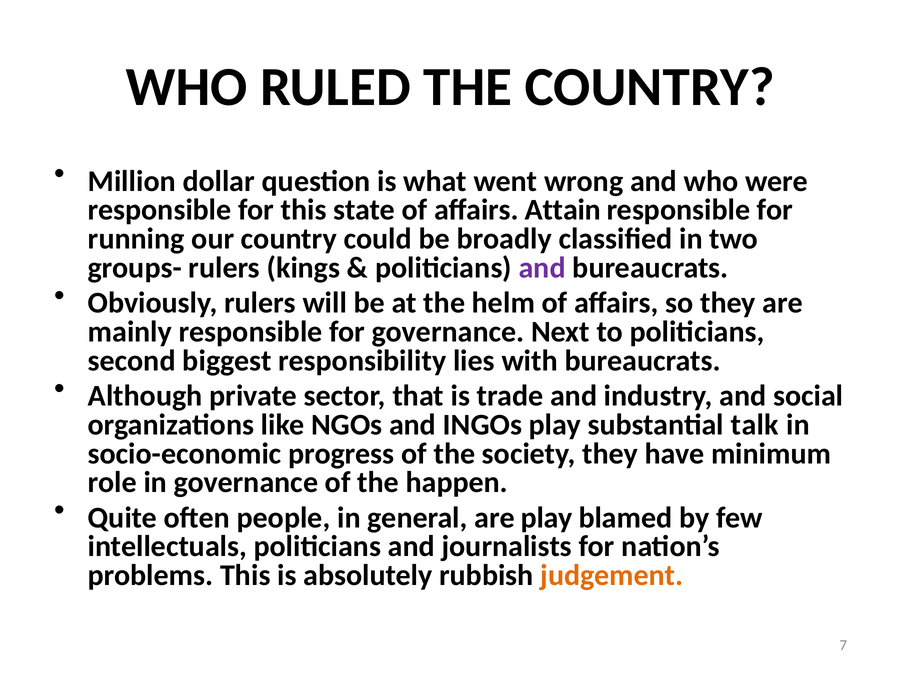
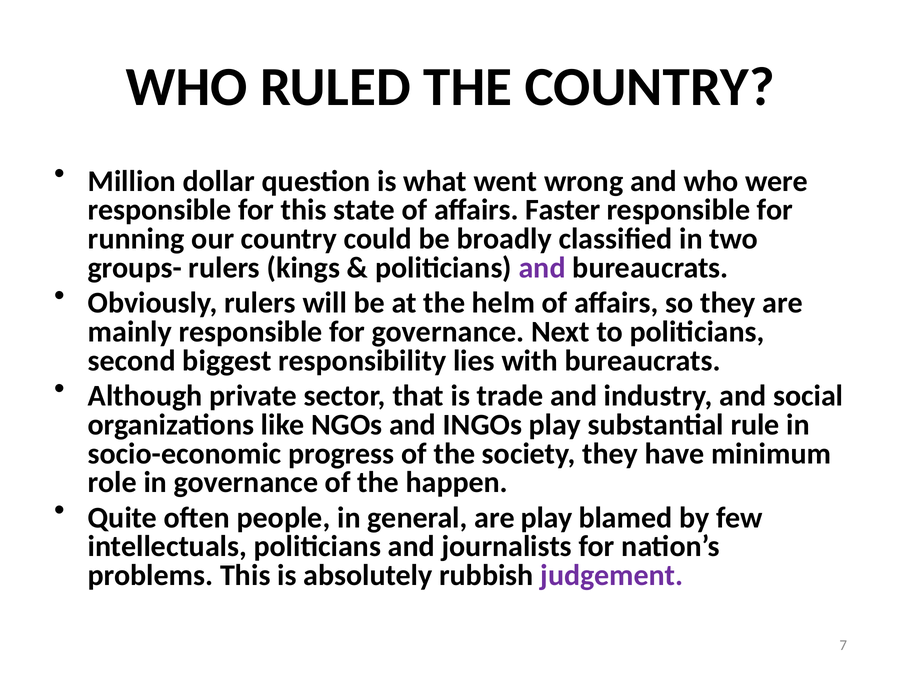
Attain: Attain -> Faster (563, 210)
talk: talk -> rule (755, 425)
judgement colour: orange -> purple (612, 575)
